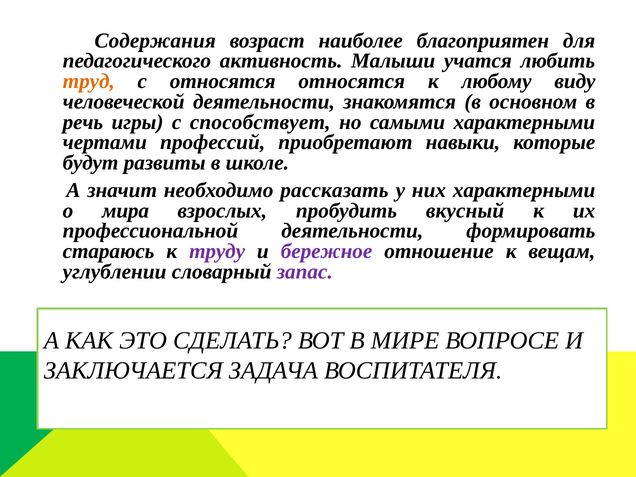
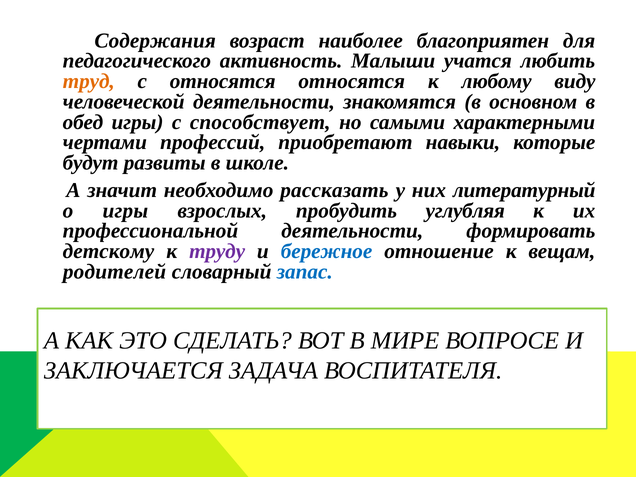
речь: речь -> обед (83, 122)
них характерными: характерными -> литературный (524, 190)
о мира: мира -> игры (125, 211)
вкусный: вкусный -> углубляя (465, 211)
стараюсь: стараюсь -> детскому (108, 251)
бережное colour: purple -> blue (327, 251)
углублении: углублении -> родителей (115, 272)
запас colour: purple -> blue (305, 272)
